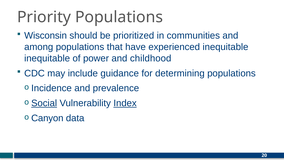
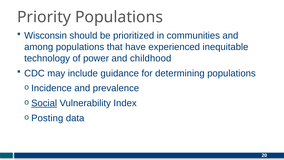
inequitable: inequitable -> technology (47, 58)
Index underline: present -> none (125, 103)
Canyon: Canyon -> Posting (47, 118)
